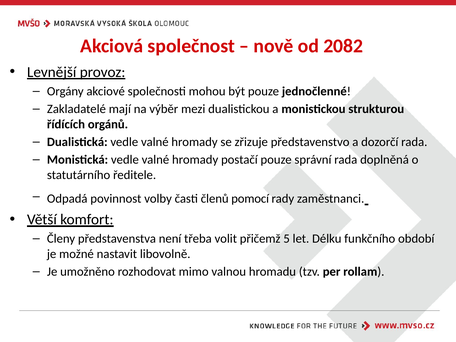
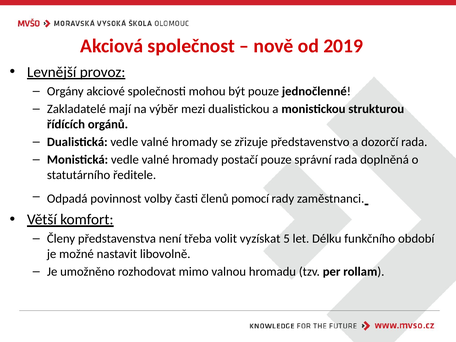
2082: 2082 -> 2019 (343, 46)
přičemž: přičemž -> vyzískat (260, 239)
